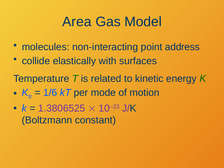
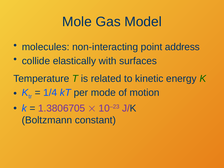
Area: Area -> Mole (77, 22)
1/6: 1/6 -> 1/4 (50, 93)
1.3806525: 1.3806525 -> 1.3806705 (62, 108)
